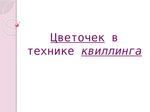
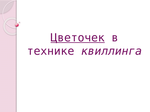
квиллинга underline: present -> none (112, 51)
